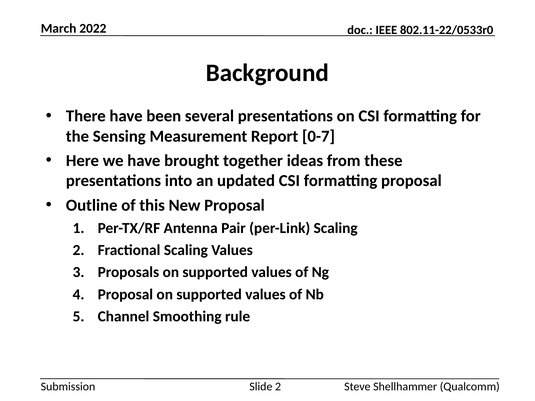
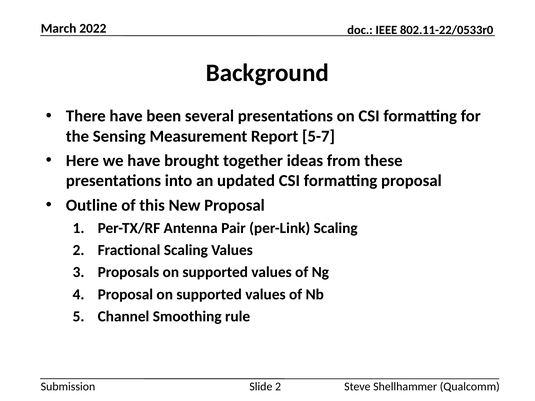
0-7: 0-7 -> 5-7 (318, 136)
